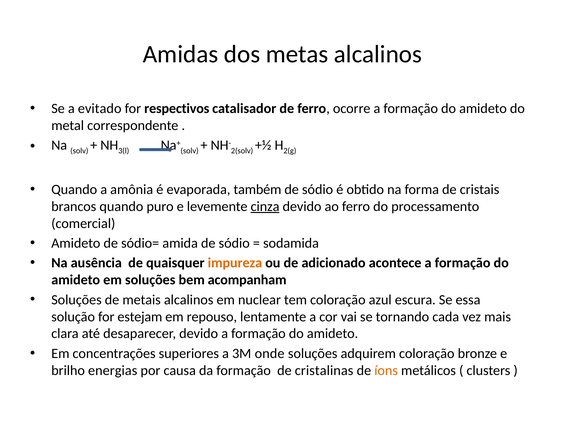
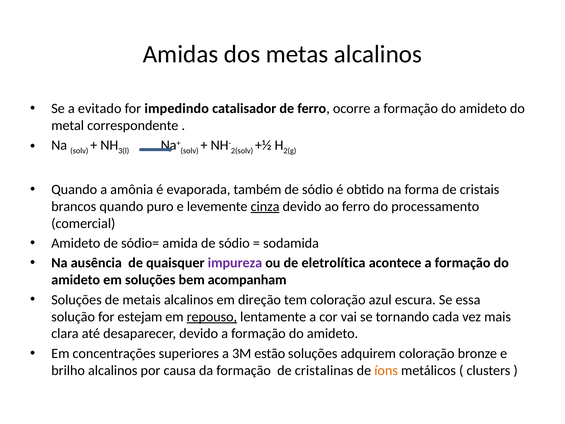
respectivos: respectivos -> impedindo (177, 108)
impureza colour: orange -> purple (235, 263)
adicionado: adicionado -> eletrolítica (333, 263)
nuclear: nuclear -> direção (259, 300)
repouso underline: none -> present (212, 316)
onde: onde -> estão (270, 353)
brilho energias: energias -> alcalinos (113, 370)
